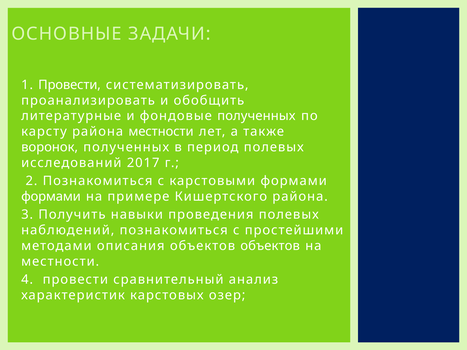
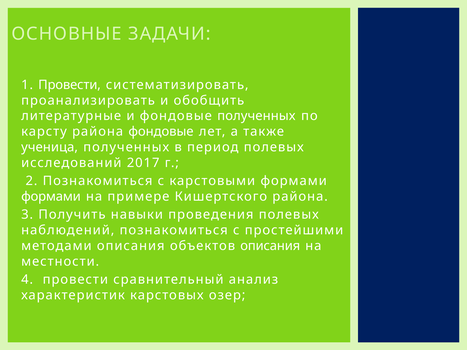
района местности: местности -> фондовые (161, 132)
воронок: воронок -> ученица (50, 147)
объектов объектов: объектов -> описания (270, 246)
